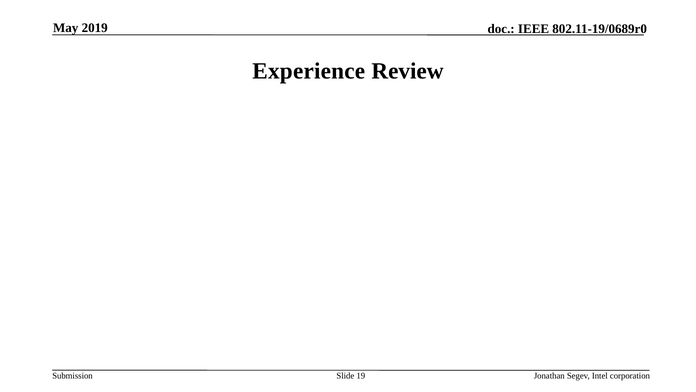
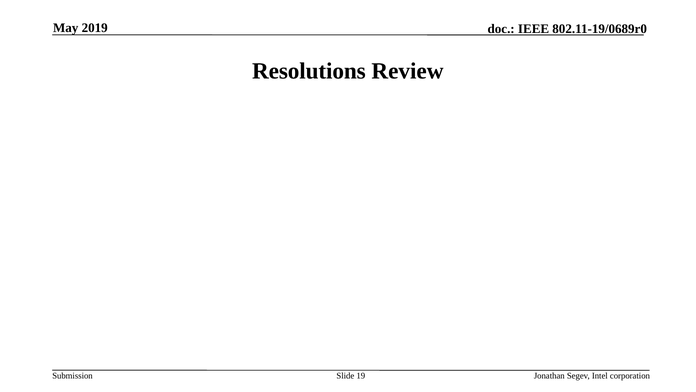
Experience: Experience -> Resolutions (309, 71)
